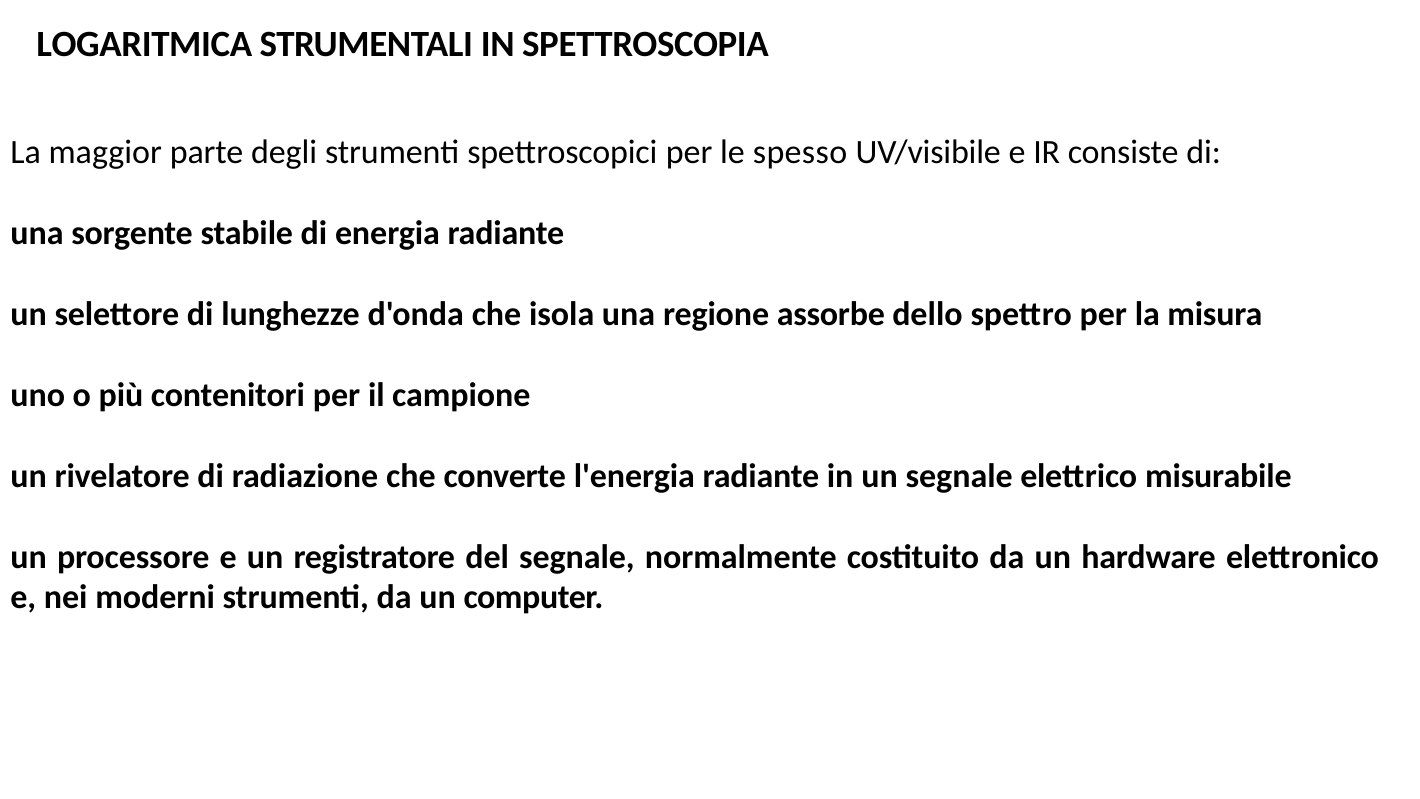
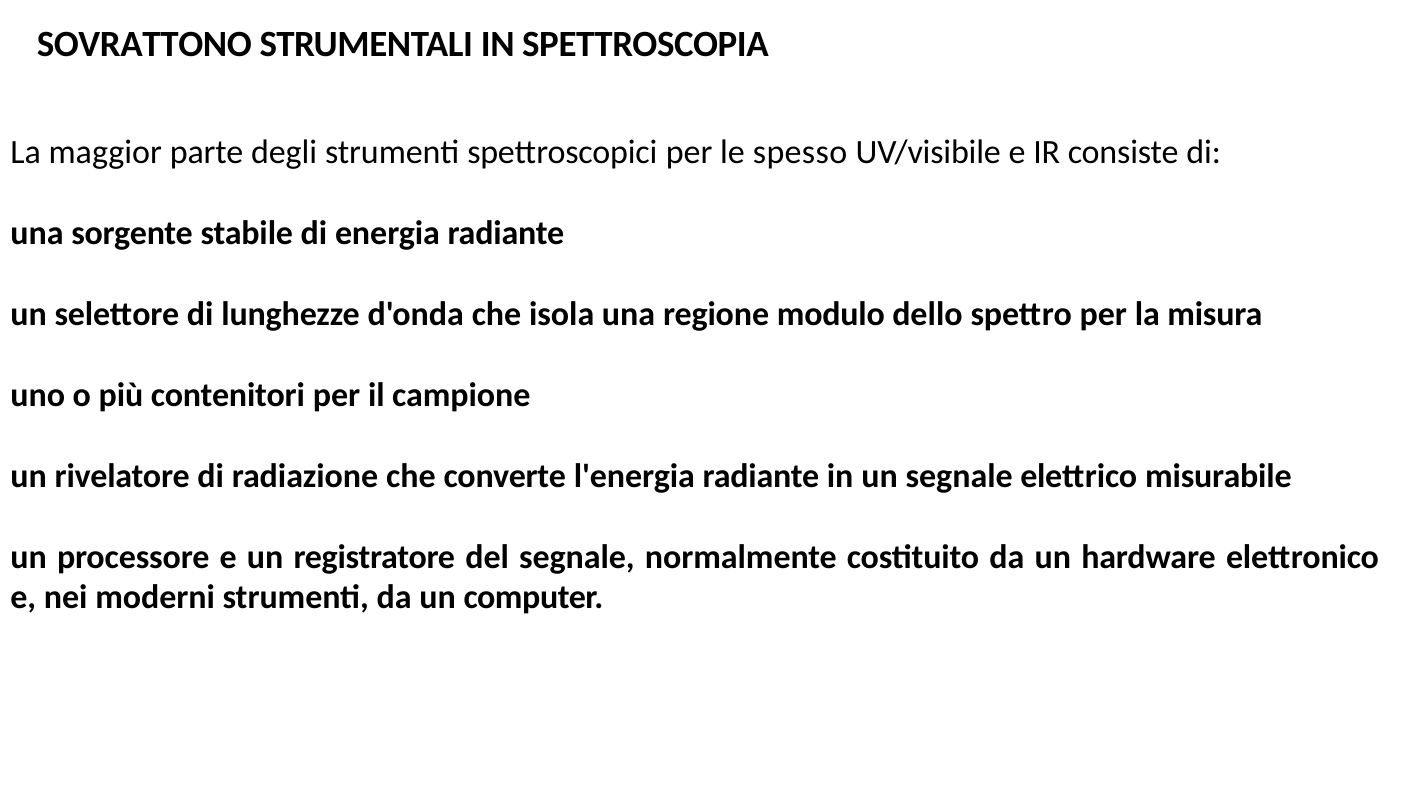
LOGARITMICA: LOGARITMICA -> SOVRATTONO (144, 44)
assorbe: assorbe -> modulo (831, 314)
